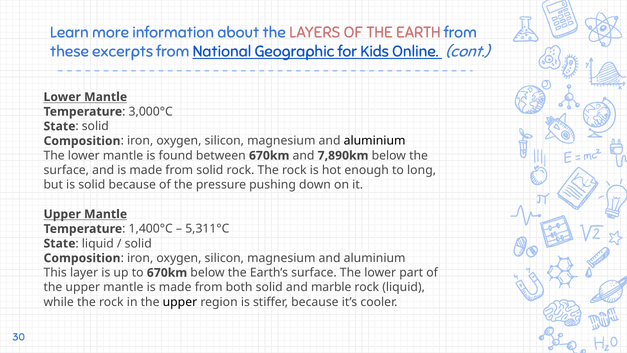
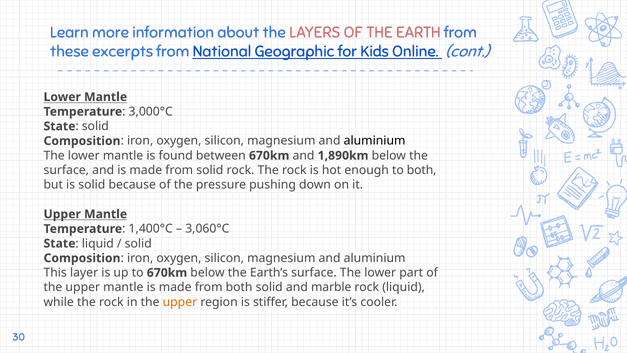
7,890km: 7,890km -> 1,890km (343, 155)
to long: long -> both (422, 170)
5,311°C: 5,311°C -> 3,060°C (207, 229)
upper colour: black -> orange (180, 302)
